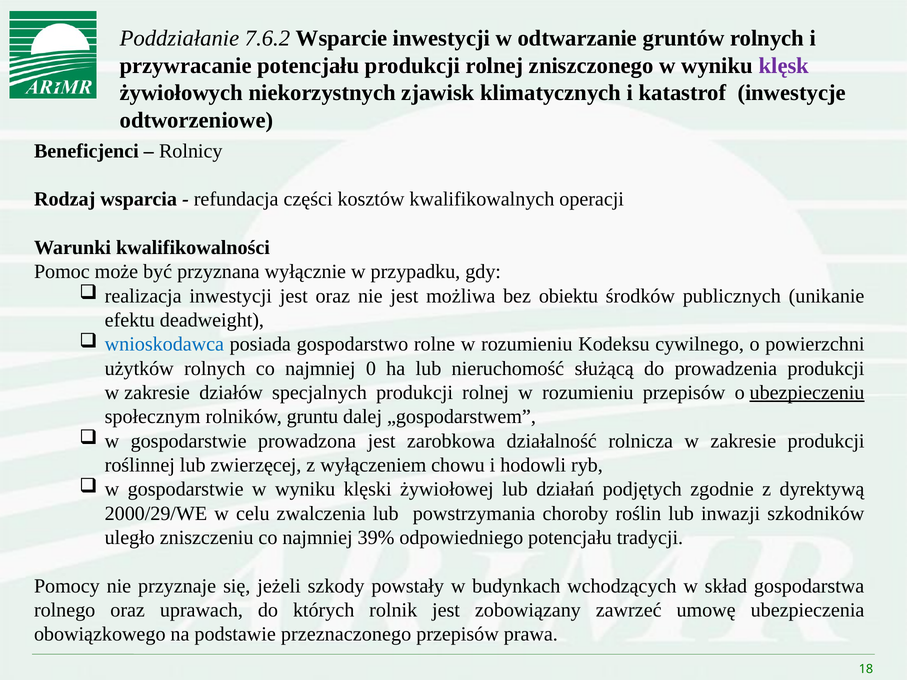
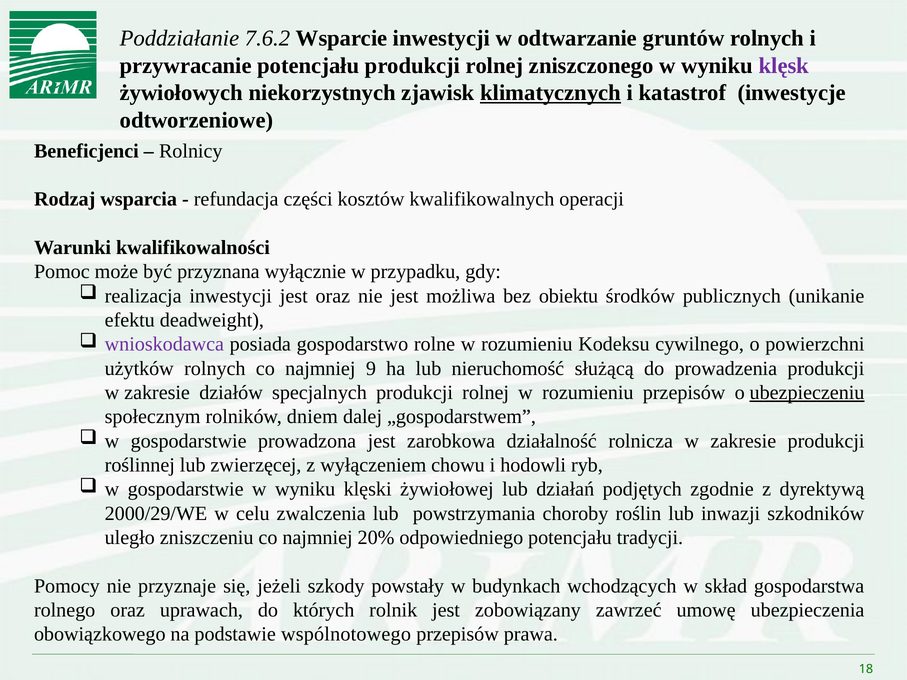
klimatycznych underline: none -> present (551, 93)
wnioskodawca colour: blue -> purple (164, 344)
0: 0 -> 9 (371, 369)
gruntu: gruntu -> dniem (312, 417)
39%: 39% -> 20% (376, 538)
przeznaczonego: przeznaczonego -> wspólnotowego (346, 634)
